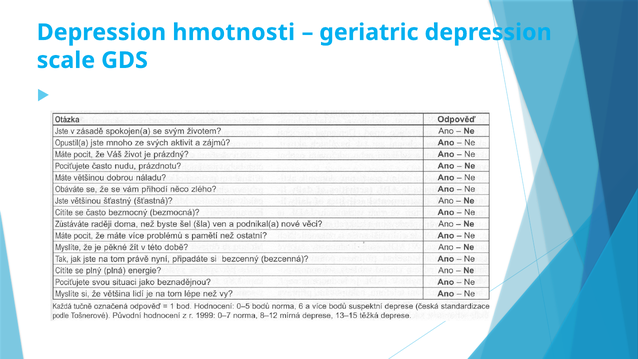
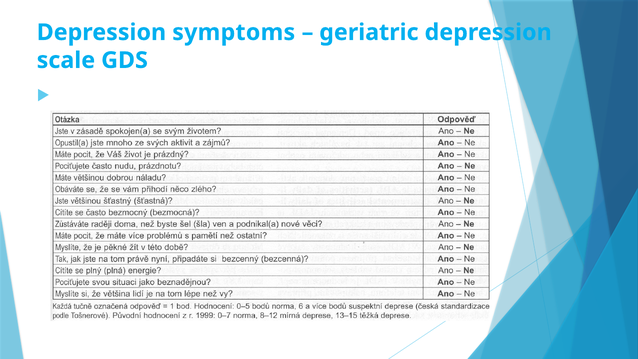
hmotnosti: hmotnosti -> symptoms (234, 32)
